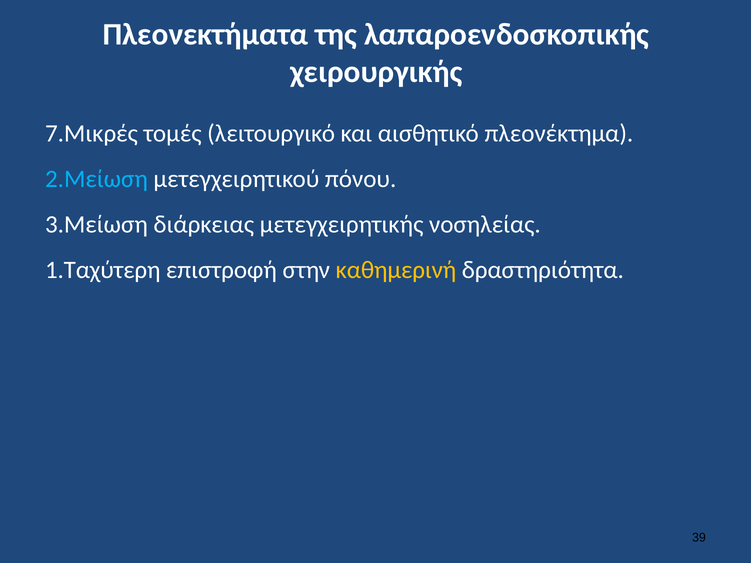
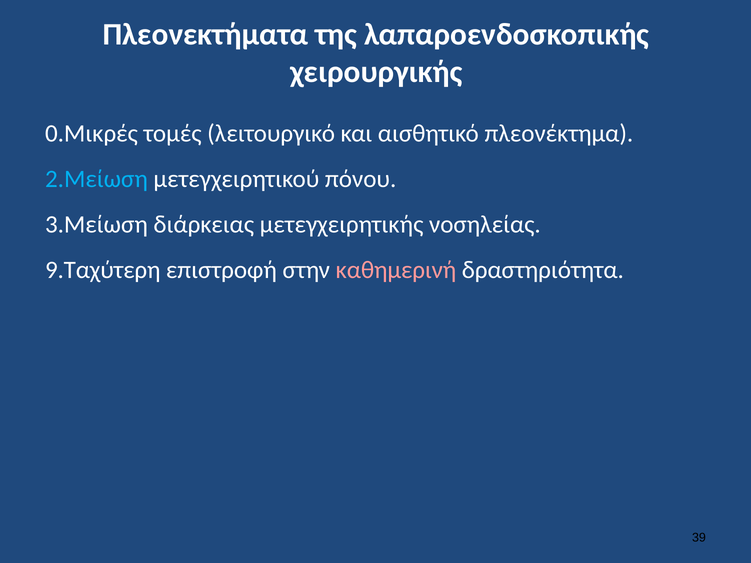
7.Μικρές: 7.Μικρές -> 0.Μικρές (91, 134)
1.Ταχύτερη: 1.Ταχύτερη -> 9.Ταχύτερη (103, 270)
καθημερινή colour: yellow -> pink (396, 270)
